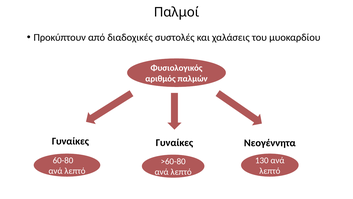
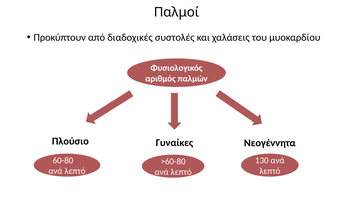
Γυναίκες: Γυναίκες -> Πλούσιο (70, 141)
